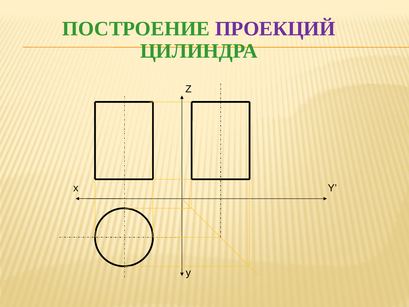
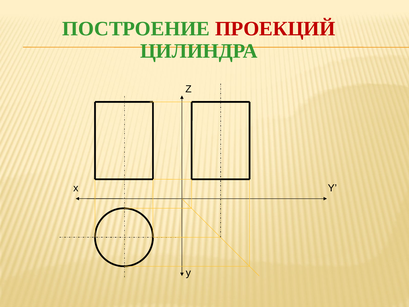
ПРОЕКЦИЙ colour: purple -> red (275, 29)
